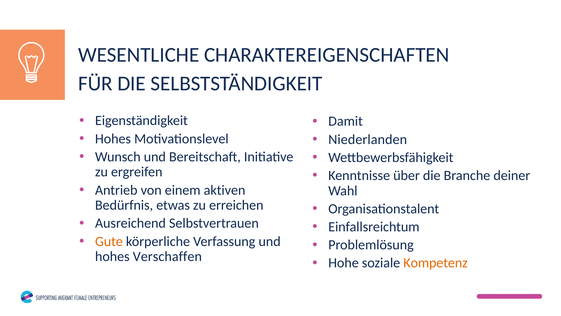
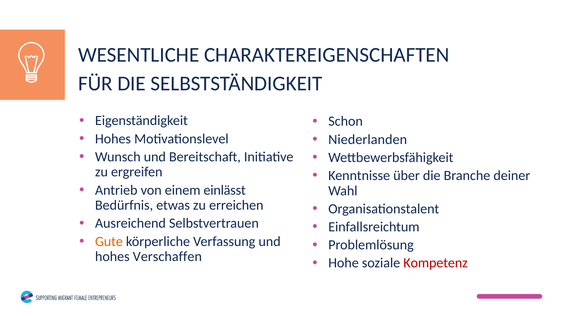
Damit: Damit -> Schon (346, 121)
aktiven: aktiven -> einlässt (225, 190)
Kompetenz colour: orange -> red (436, 263)
